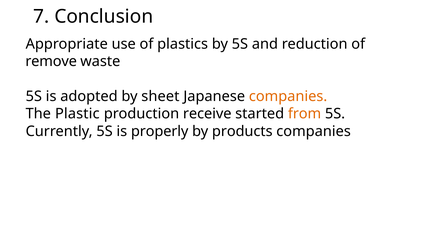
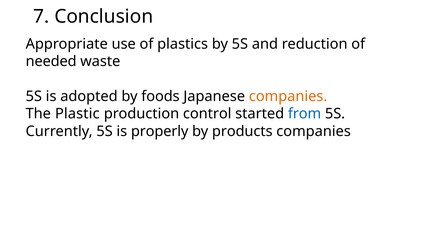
remove: remove -> needed (51, 61)
sheet: sheet -> foods (160, 96)
receive: receive -> control (207, 114)
from colour: orange -> blue (305, 114)
